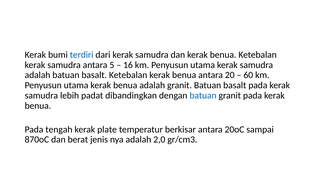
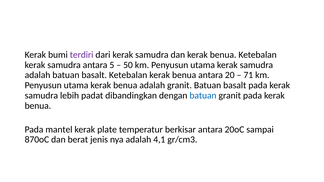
terdiri colour: blue -> purple (82, 55)
16: 16 -> 50 (128, 65)
60: 60 -> 71 (248, 75)
tengah: tengah -> mantel (59, 130)
2,0: 2,0 -> 4,1 (159, 140)
